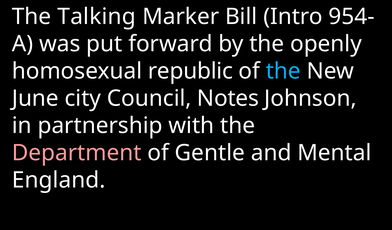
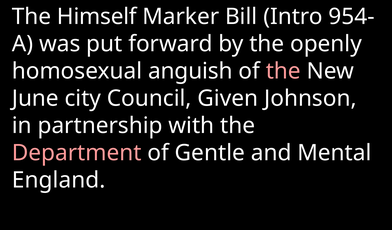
Talking: Talking -> Himself (97, 17)
republic: republic -> anguish (190, 71)
the colour: light blue -> pink (283, 71)
Notes: Notes -> Given (228, 98)
